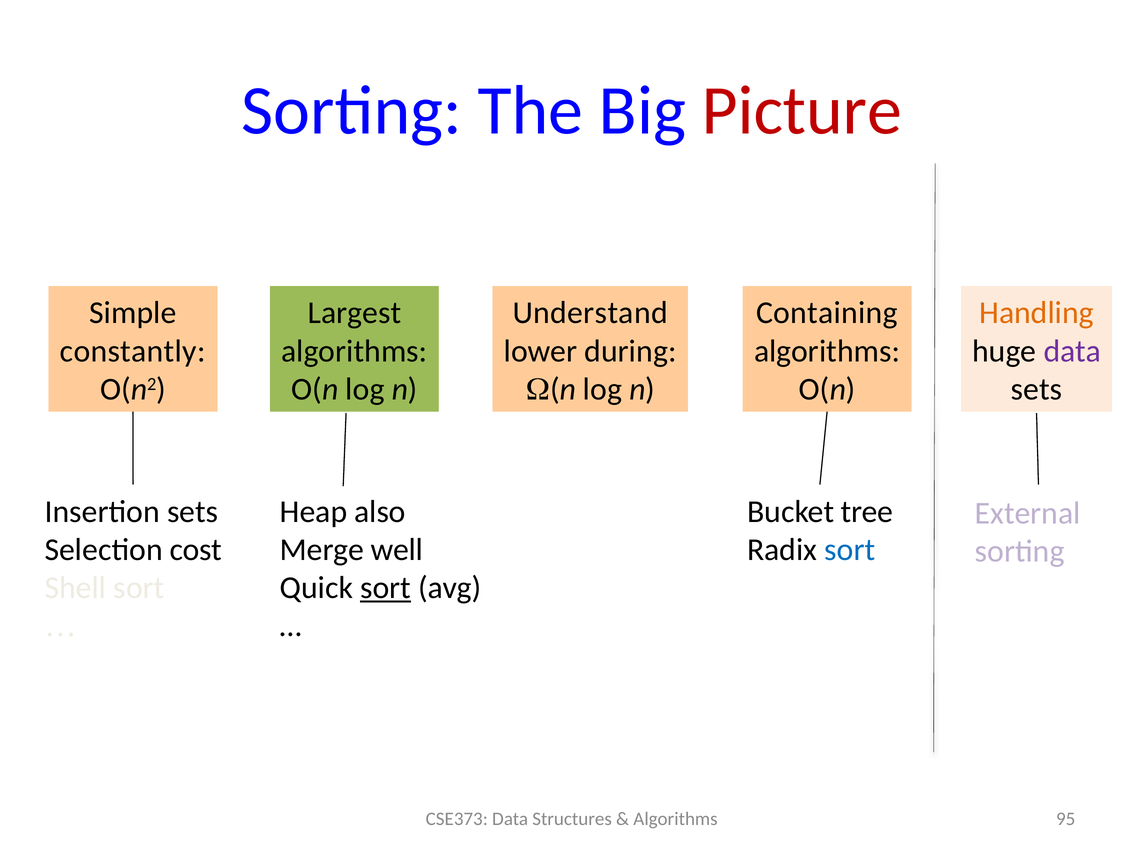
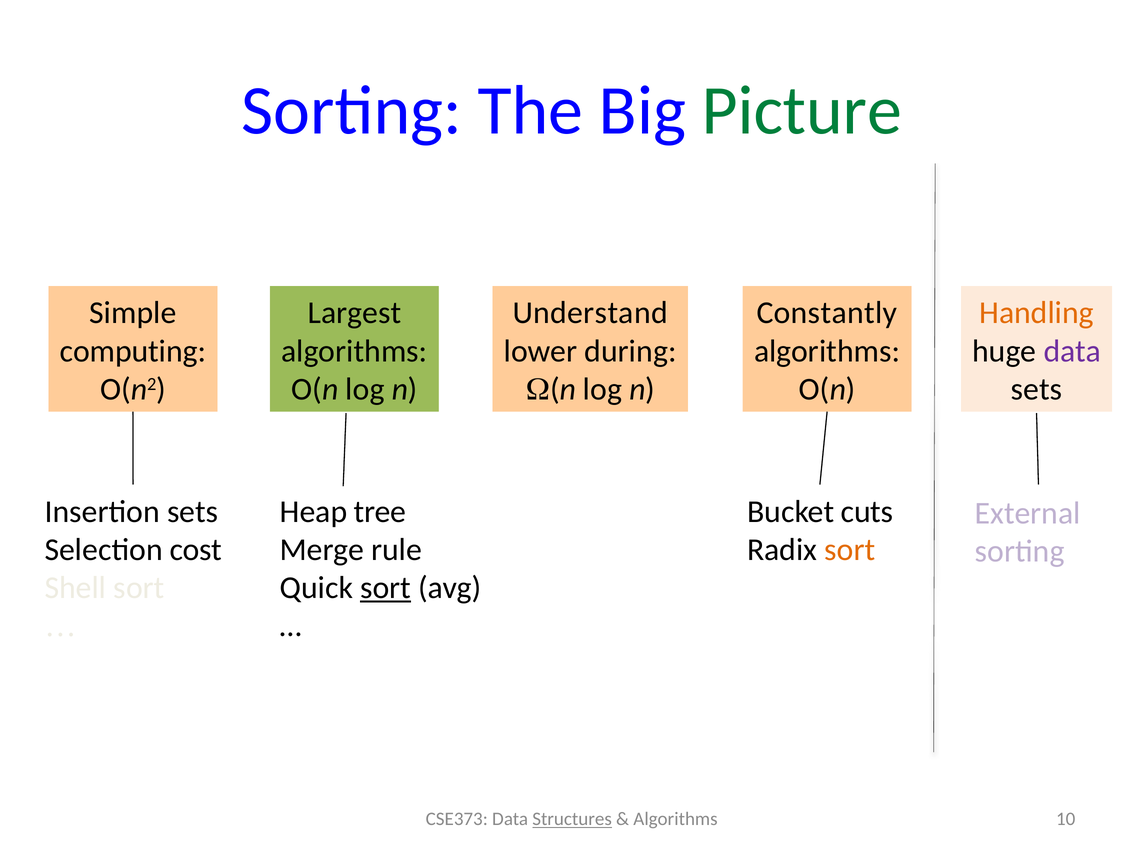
Picture colour: red -> green (802, 111)
Containing: Containing -> Constantly (827, 313)
constantly: constantly -> computing (133, 351)
also: also -> tree (380, 512)
tree: tree -> cuts (867, 512)
well: well -> rule (397, 550)
sort colour: blue -> orange (850, 550)
Structures underline: none -> present (572, 819)
95: 95 -> 10 (1066, 819)
